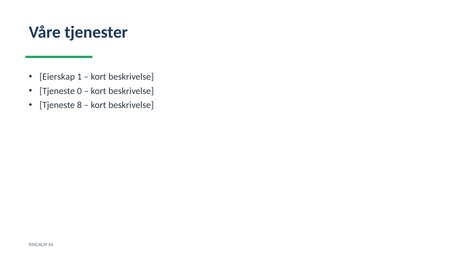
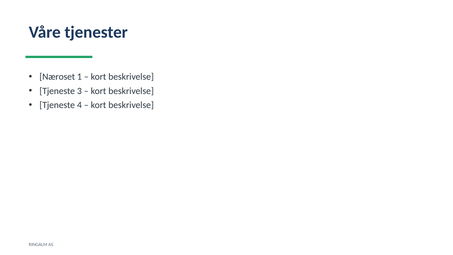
Eierskap: Eierskap -> Næroset (57, 77)
0: 0 -> 3 (79, 91)
8: 8 -> 4 (79, 105)
